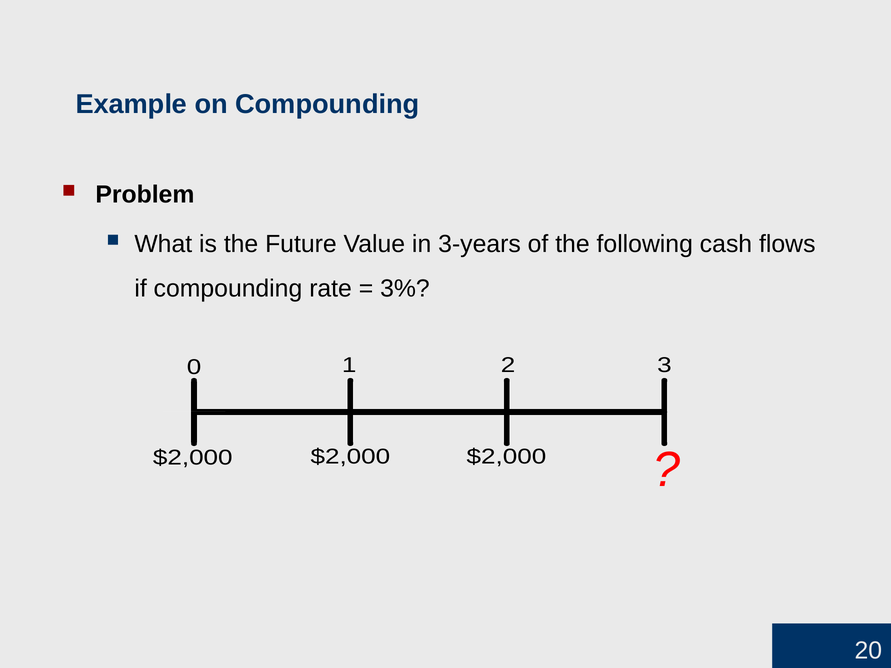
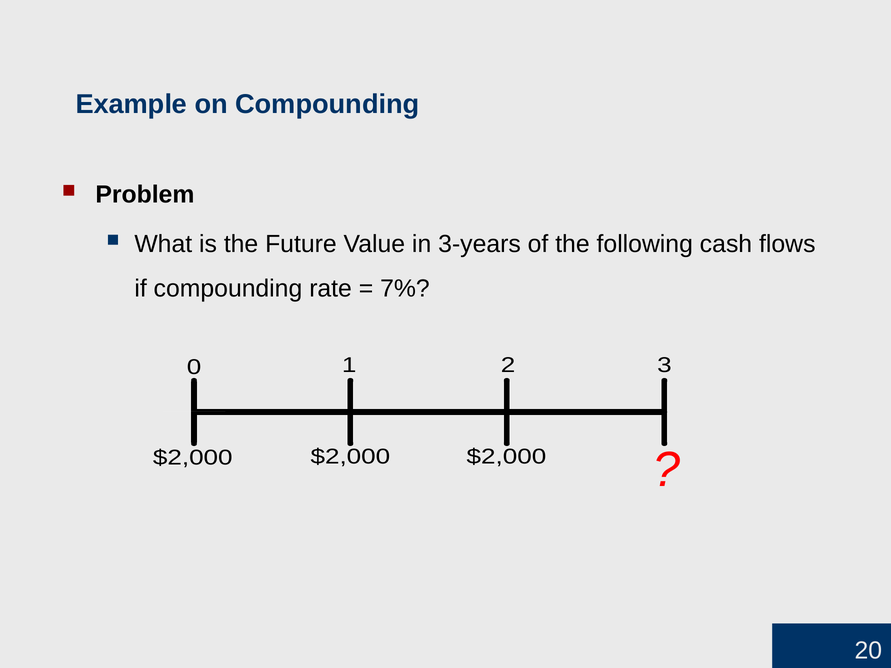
3%: 3% -> 7% (405, 289)
